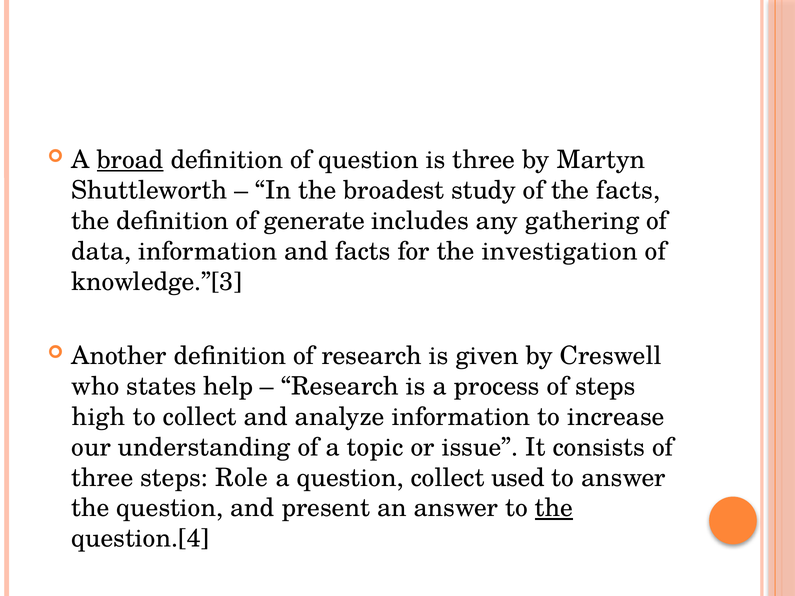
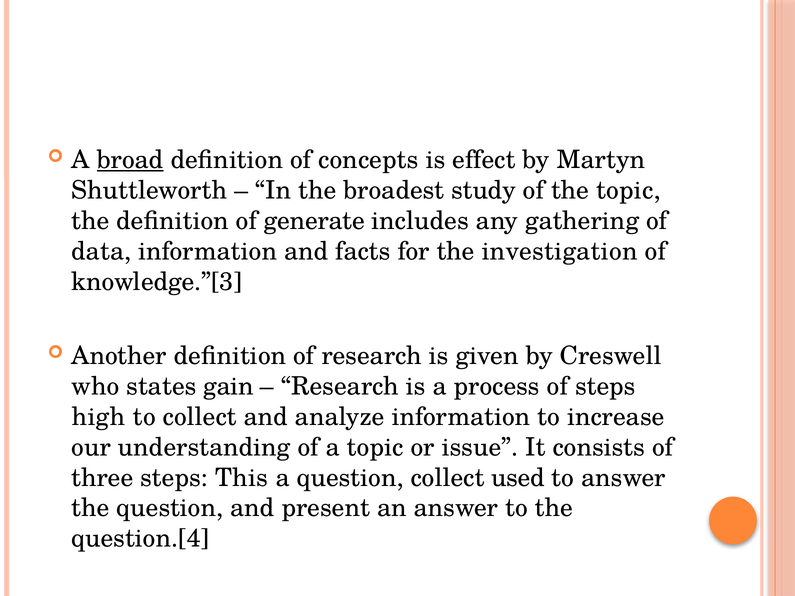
of question: question -> concepts (368, 160)
is three: three -> effect (484, 160)
the facts: facts -> topic (628, 190)
help: help -> gain (228, 386)
Role: Role -> This (242, 478)
the underline: present -> none (554, 508)
